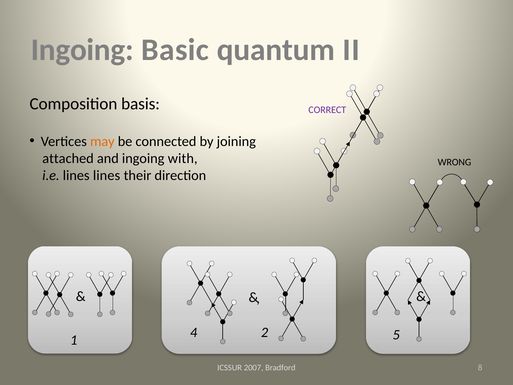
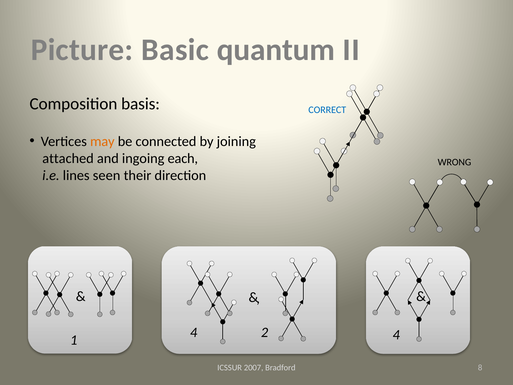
Ingoing: Ingoing -> Picture (82, 50)
CORRECT colour: purple -> blue (327, 110)
with: with -> each (183, 158)
lines lines: lines -> seen (107, 175)
2 5: 5 -> 4 (396, 335)
